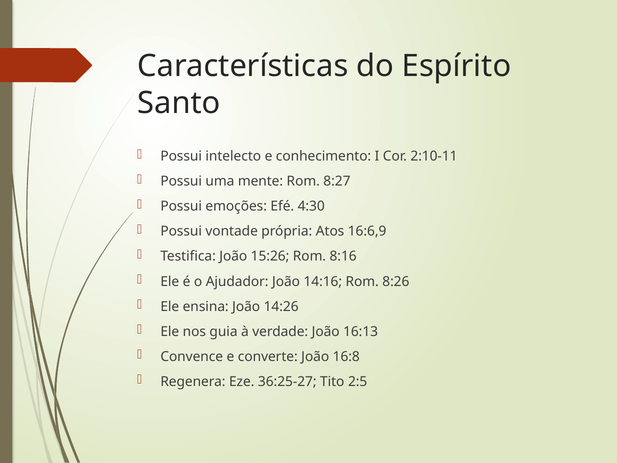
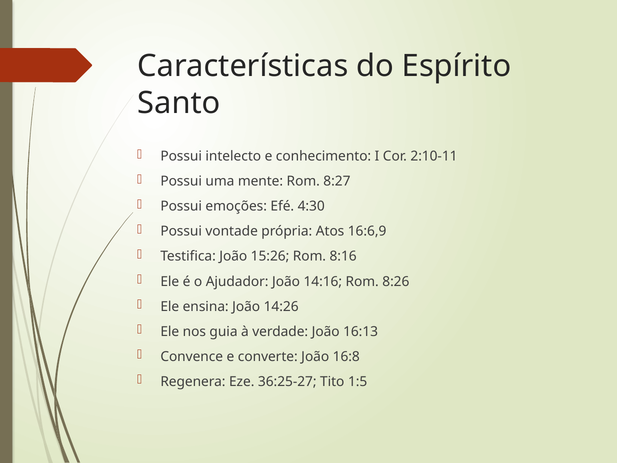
2:5: 2:5 -> 1:5 (358, 381)
